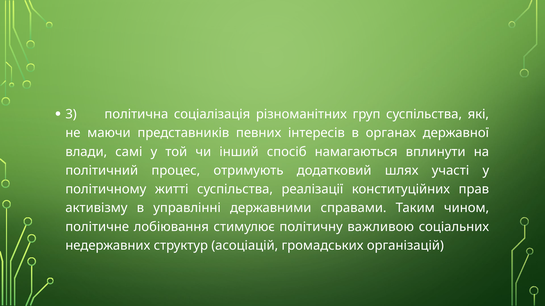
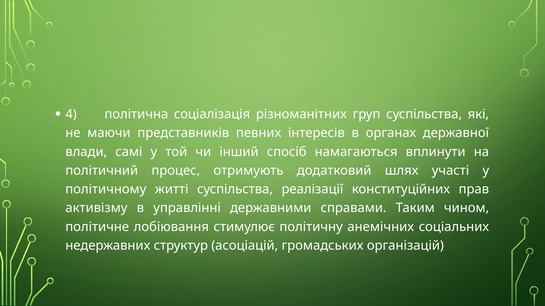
3: 3 -> 4 (71, 114)
важливою: важливою -> анемічних (381, 227)
